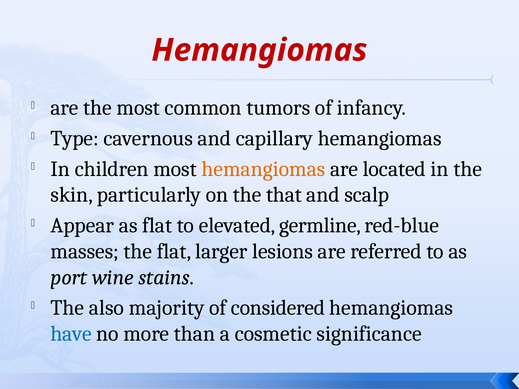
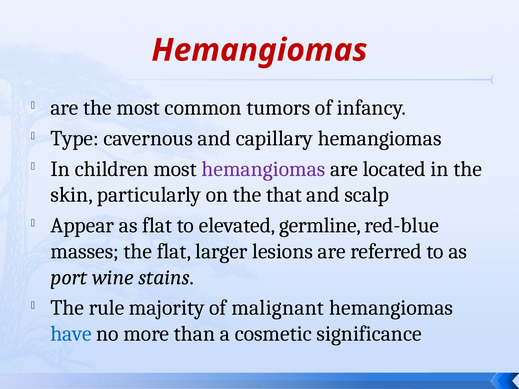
hemangiomas colour: orange -> purple (263, 169)
also: also -> rule (107, 308)
considered: considered -> malignant (278, 308)
